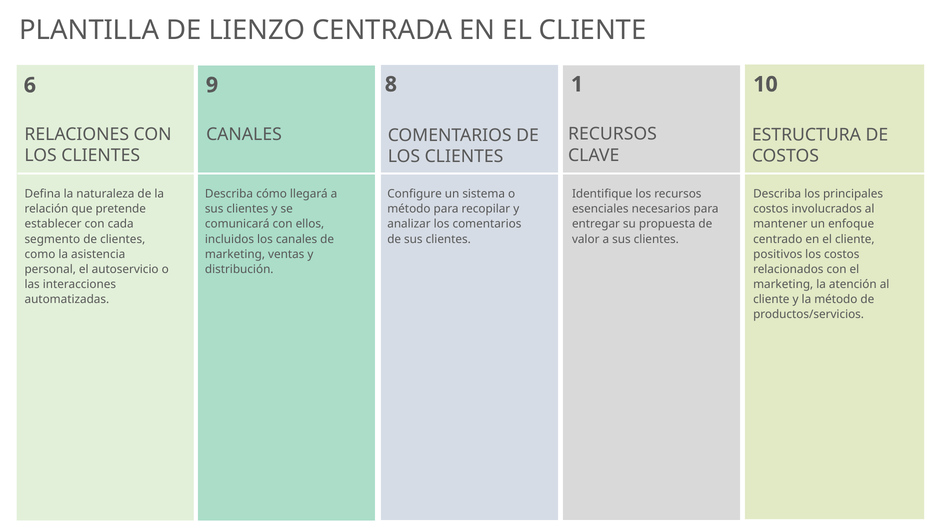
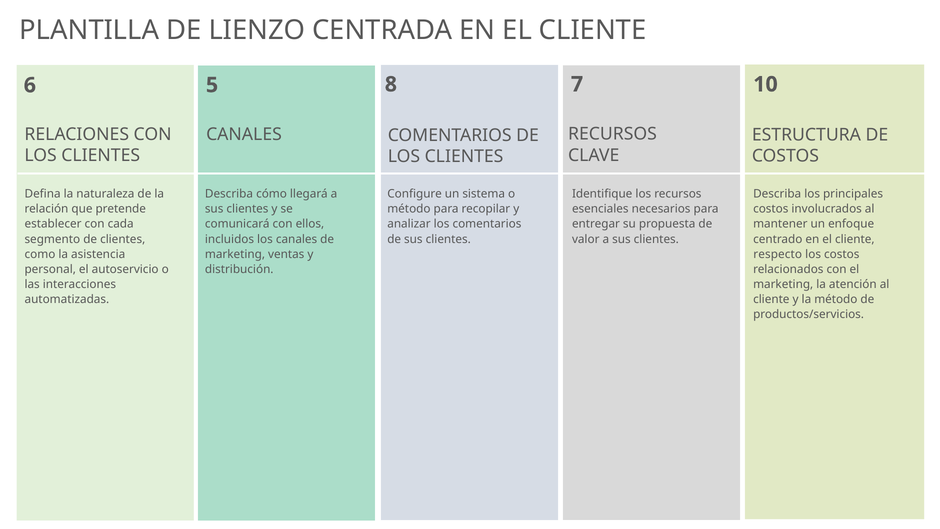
9: 9 -> 5 (212, 85)
1: 1 -> 7 (577, 84)
positivos: positivos -> respecto (778, 254)
